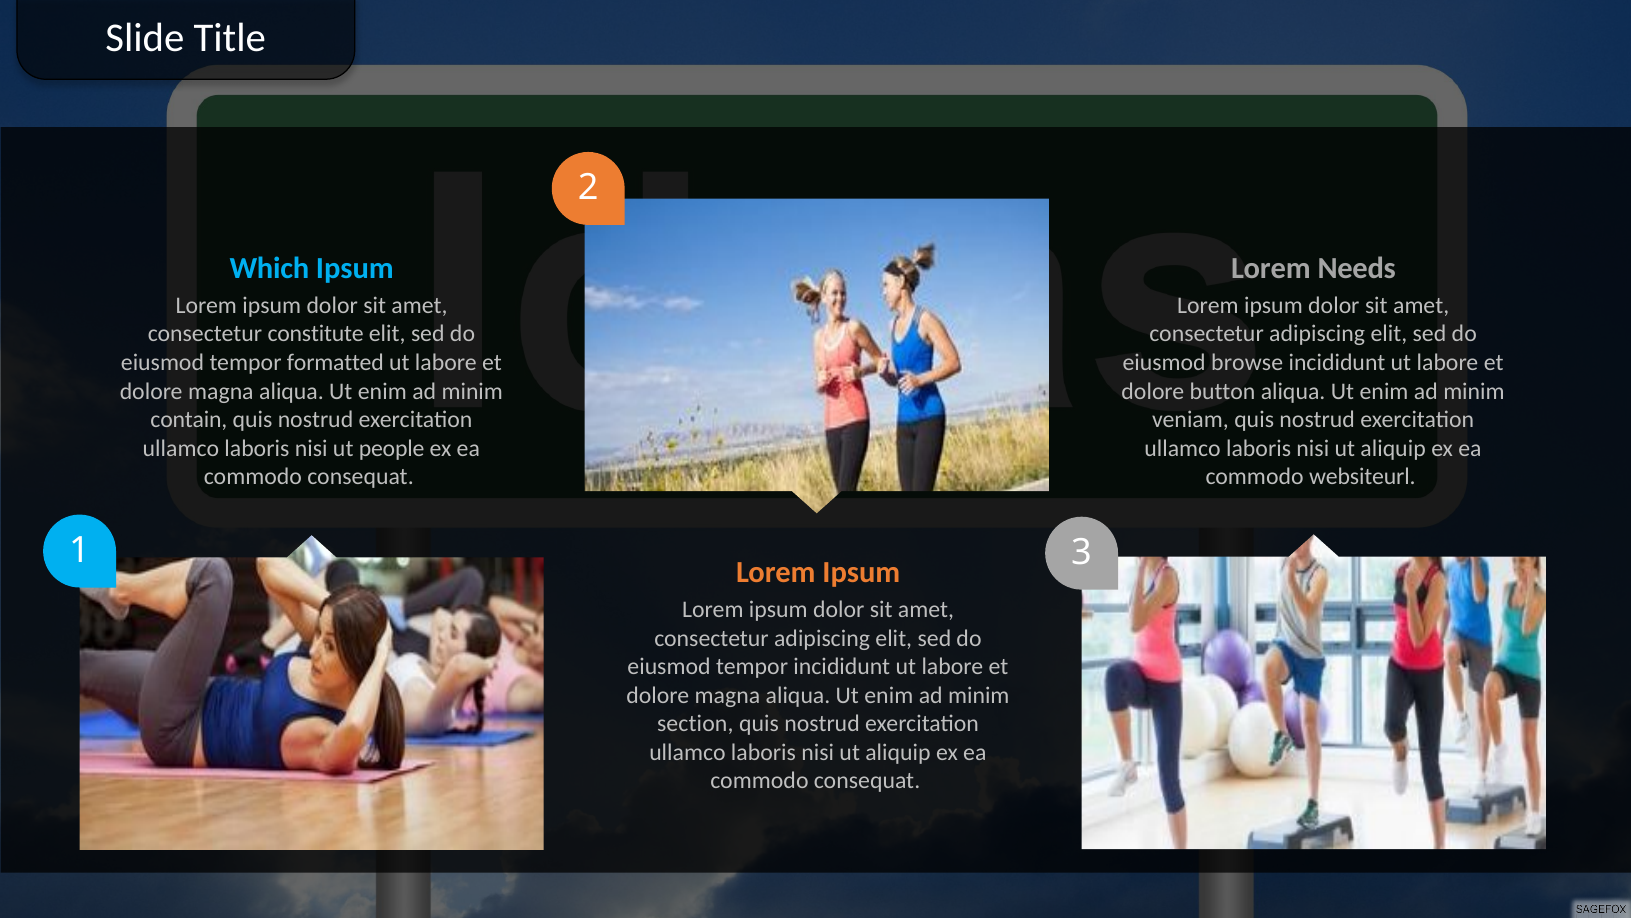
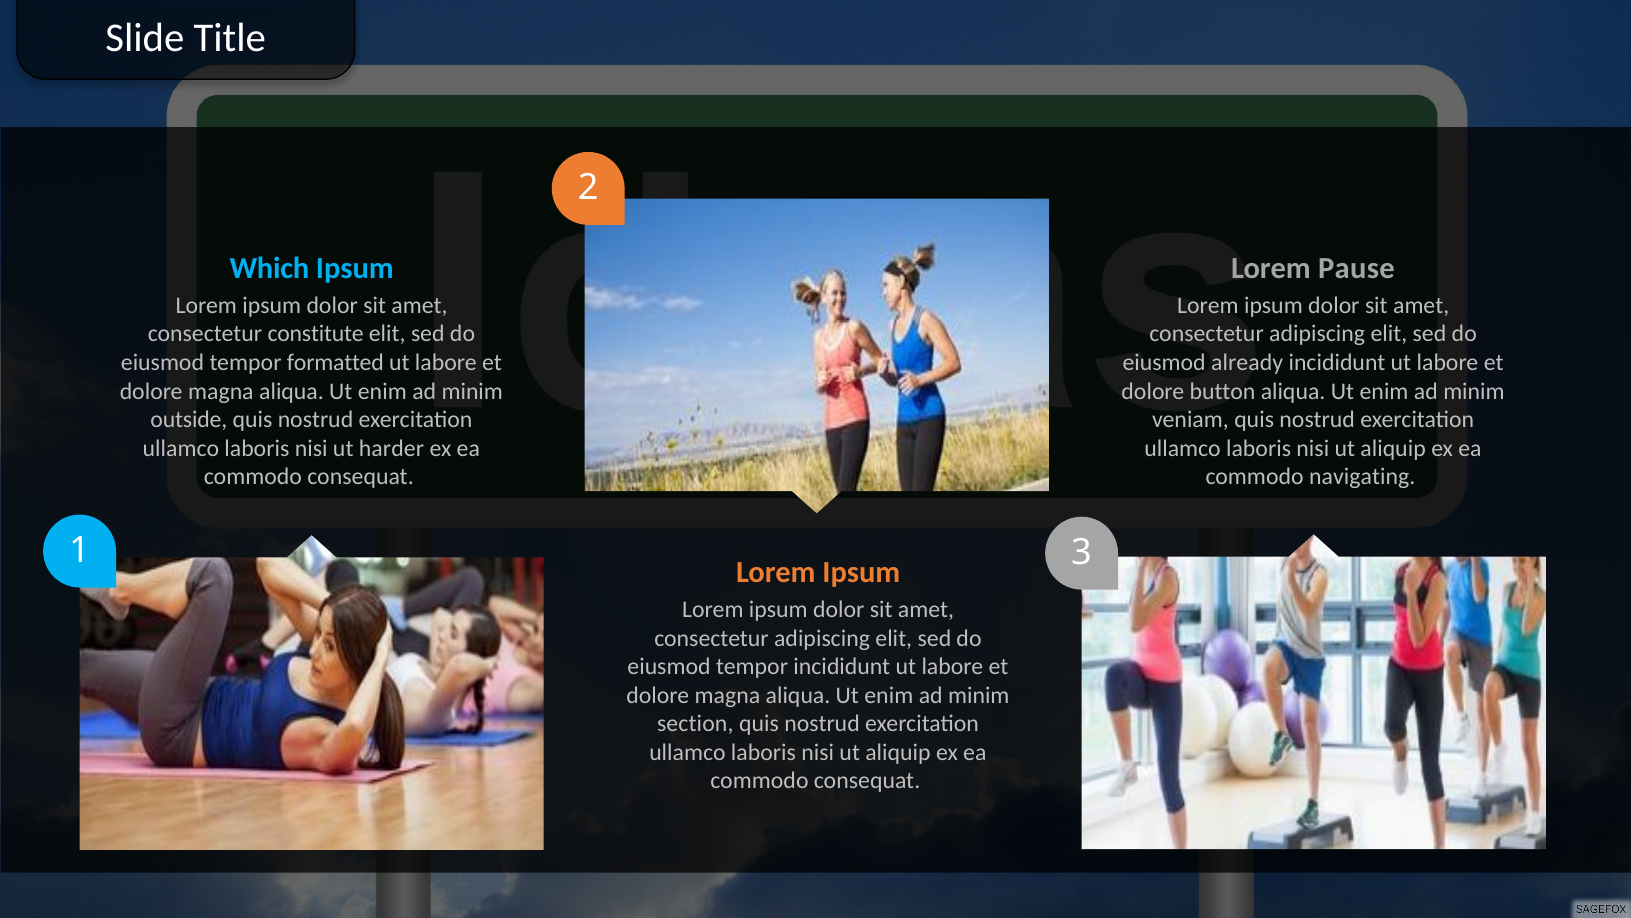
Needs: Needs -> Pause (1356, 268)
browse: browse -> already (1247, 362)
contain: contain -> outside (189, 420)
people: people -> harder (391, 448)
websiteurl: websiteurl -> navigating (1362, 477)
